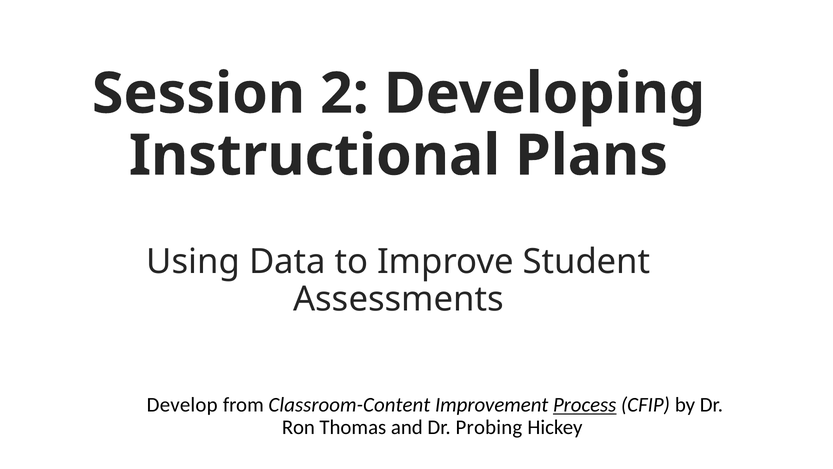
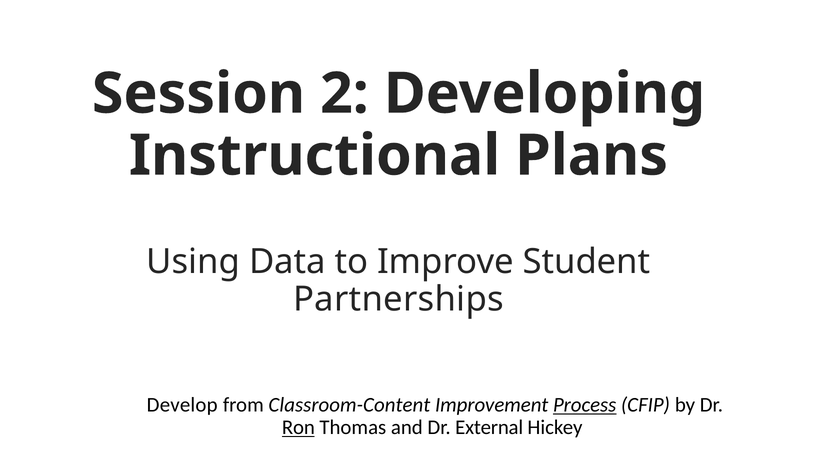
Assessments: Assessments -> Partnerships (398, 299)
Ron underline: none -> present (298, 427)
Probing: Probing -> External (489, 427)
